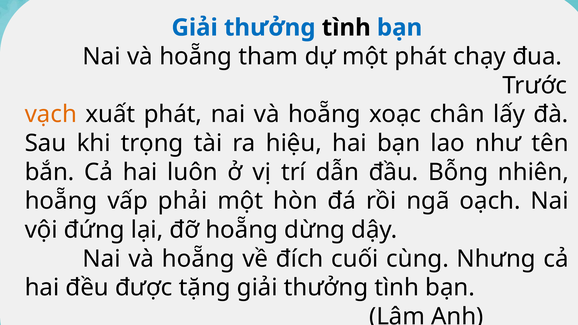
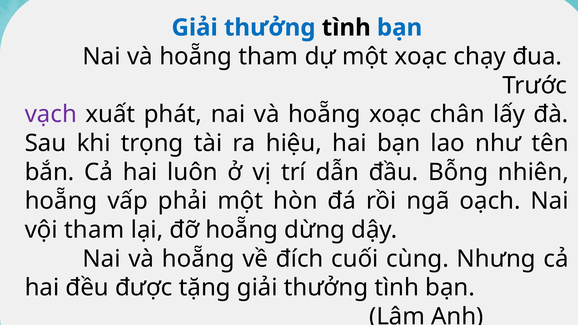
một phát: phát -> xoạc (421, 57)
vạch colour: orange -> purple (51, 114)
vội đứng: đứng -> tham (94, 230)
